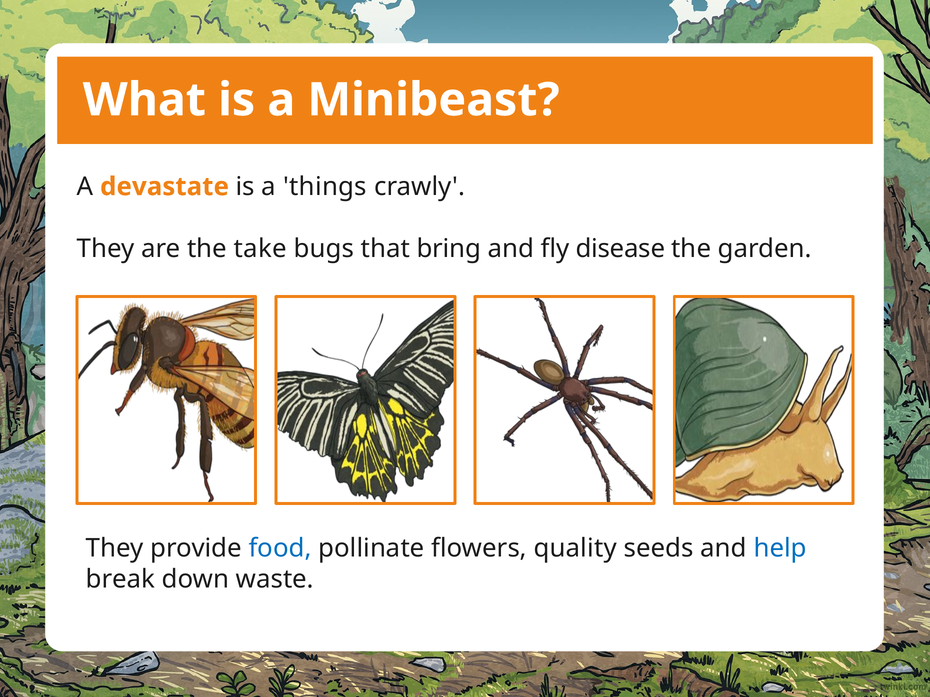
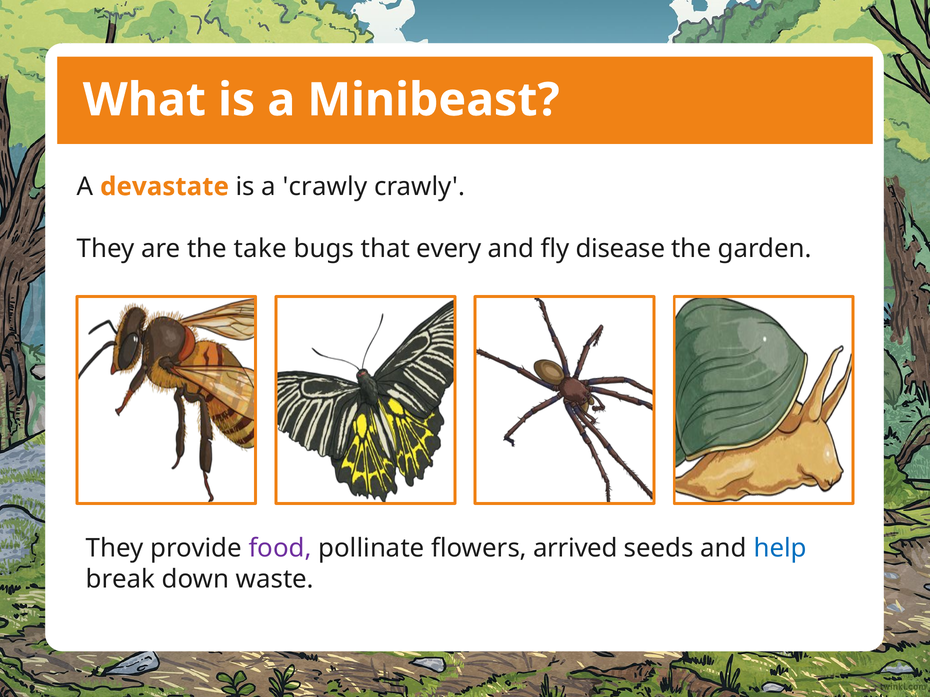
a things: things -> crawly (325, 187)
bring: bring -> every (449, 249)
food colour: blue -> purple (280, 549)
quality: quality -> arrived (575, 549)
